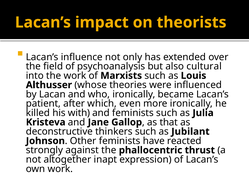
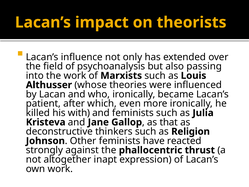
cultural: cultural -> passing (204, 66)
Jubilant: Jubilant -> Religion (191, 131)
